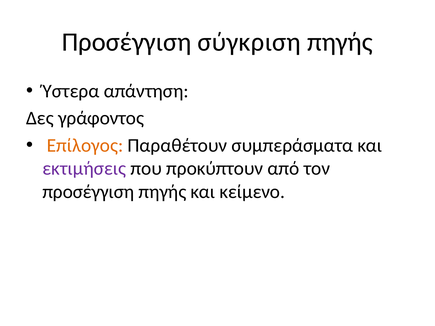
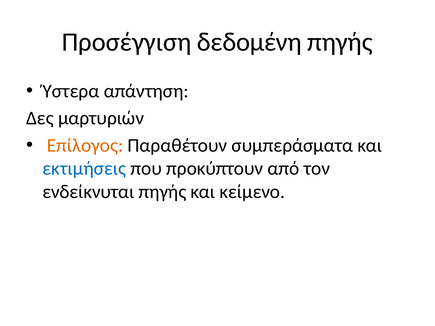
σύγκριση: σύγκριση -> δεδομένη (249, 42)
γράφοντος: γράφοντος -> μαρτυριών (101, 118)
εκτιμήσεις colour: purple -> blue (84, 169)
προσέγγιση: προσέγγιση -> ενδείκνυται (88, 192)
